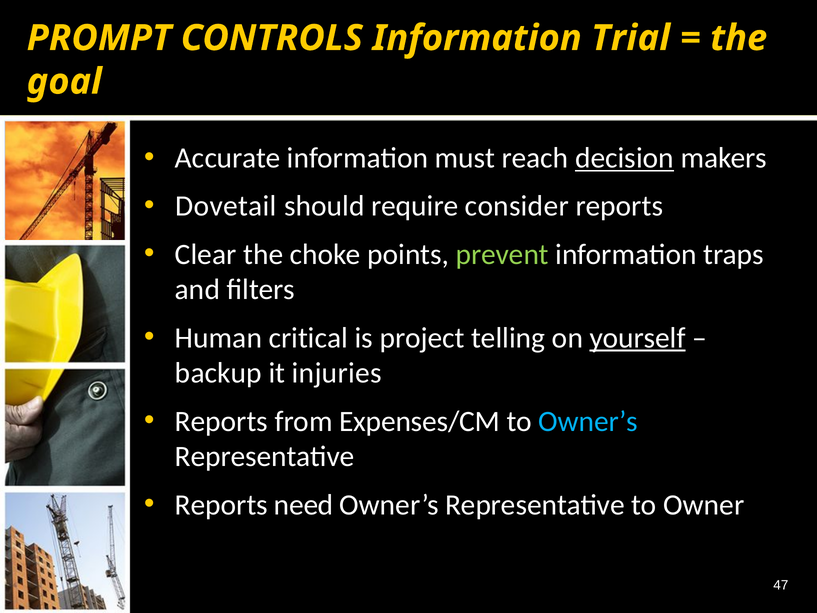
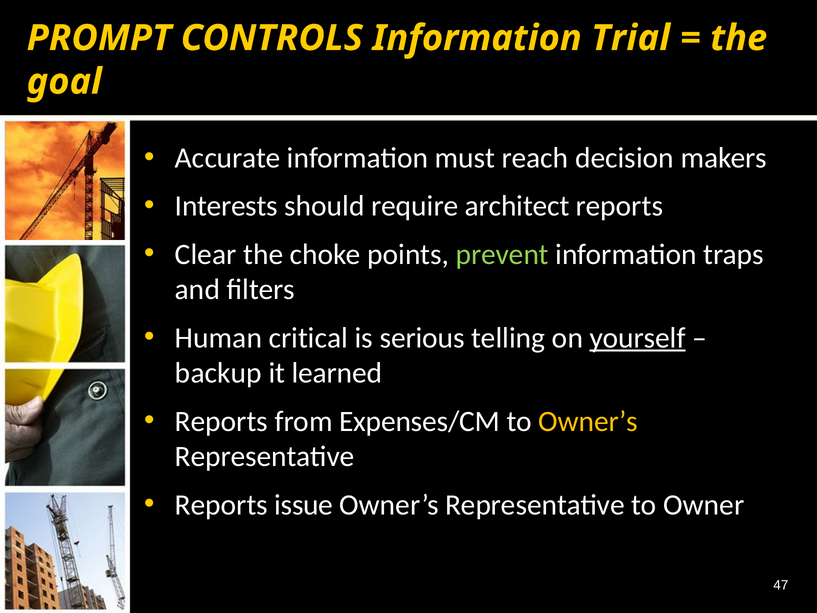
decision underline: present -> none (624, 158)
Dovetail: Dovetail -> Interests (226, 206)
consider: consider -> architect (517, 206)
project: project -> serious (422, 338)
injuries: injuries -> learned (337, 373)
Owner’s colour: light blue -> yellow (588, 421)
need: need -> issue (304, 505)
